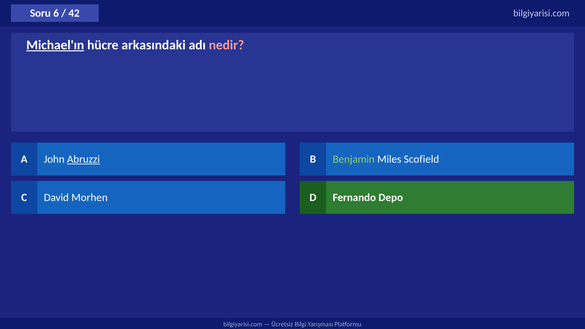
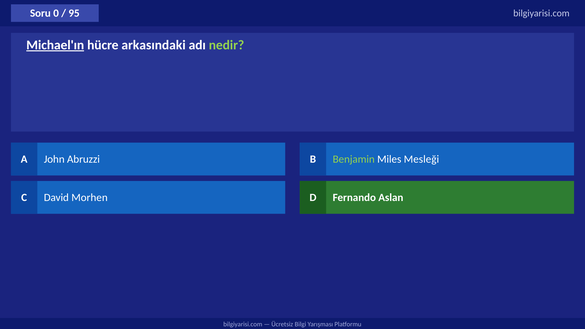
6: 6 -> 0 (56, 13)
42: 42 -> 95 (74, 13)
nedir colour: pink -> light green (226, 45)
Abruzzi underline: present -> none (83, 159)
Scofield: Scofield -> Mesleği (421, 159)
Depo: Depo -> Aslan (391, 198)
